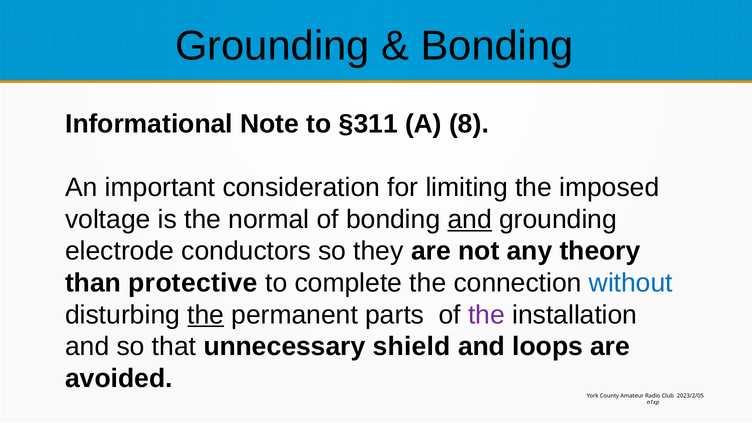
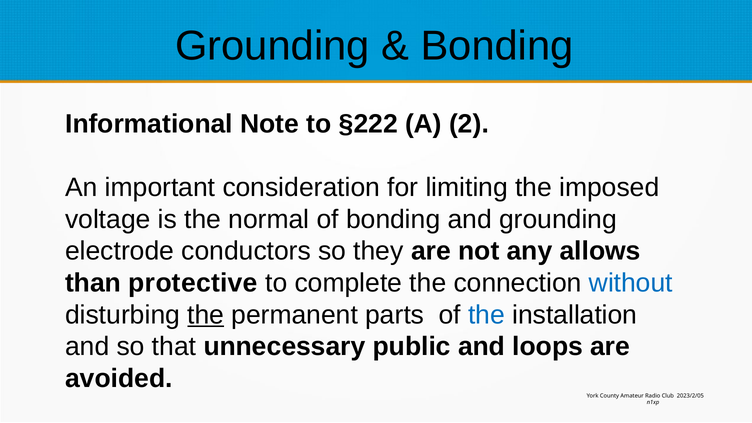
§311: §311 -> §222 (368, 124)
8: 8 -> 2 (469, 124)
and underline: present -> none (470, 219)
theory: theory -> allows (600, 251)
the colour: purple -> blue (487, 315)
shield: shield -> public (412, 347)
